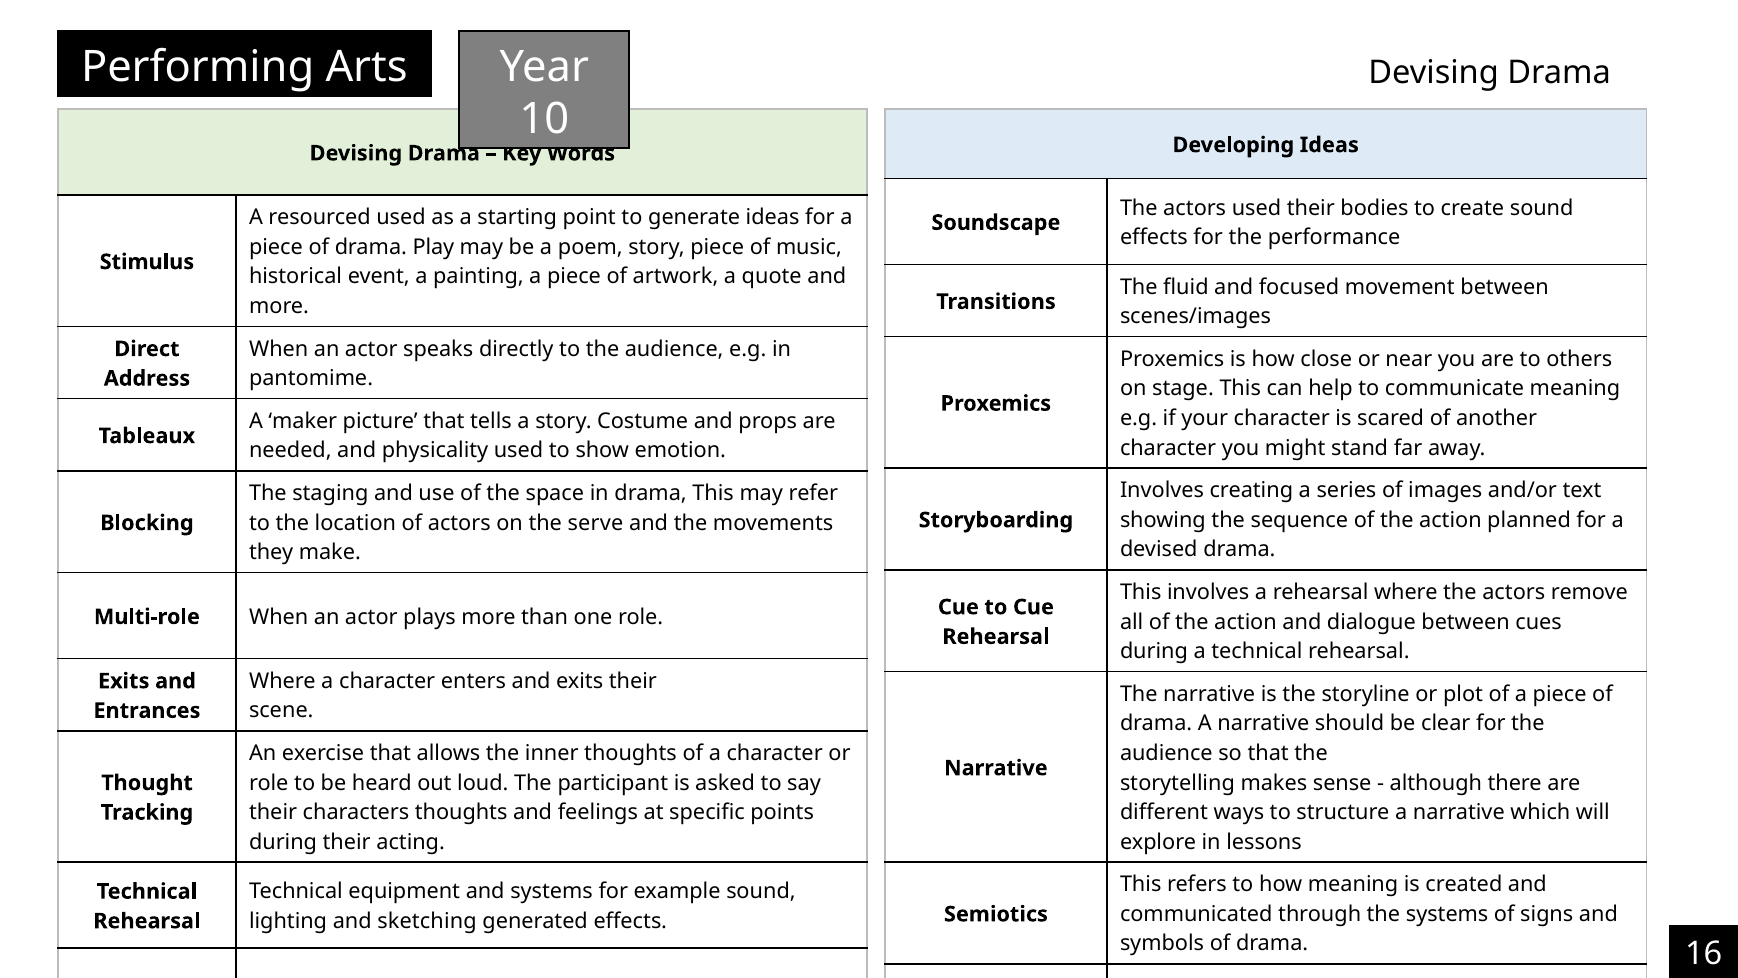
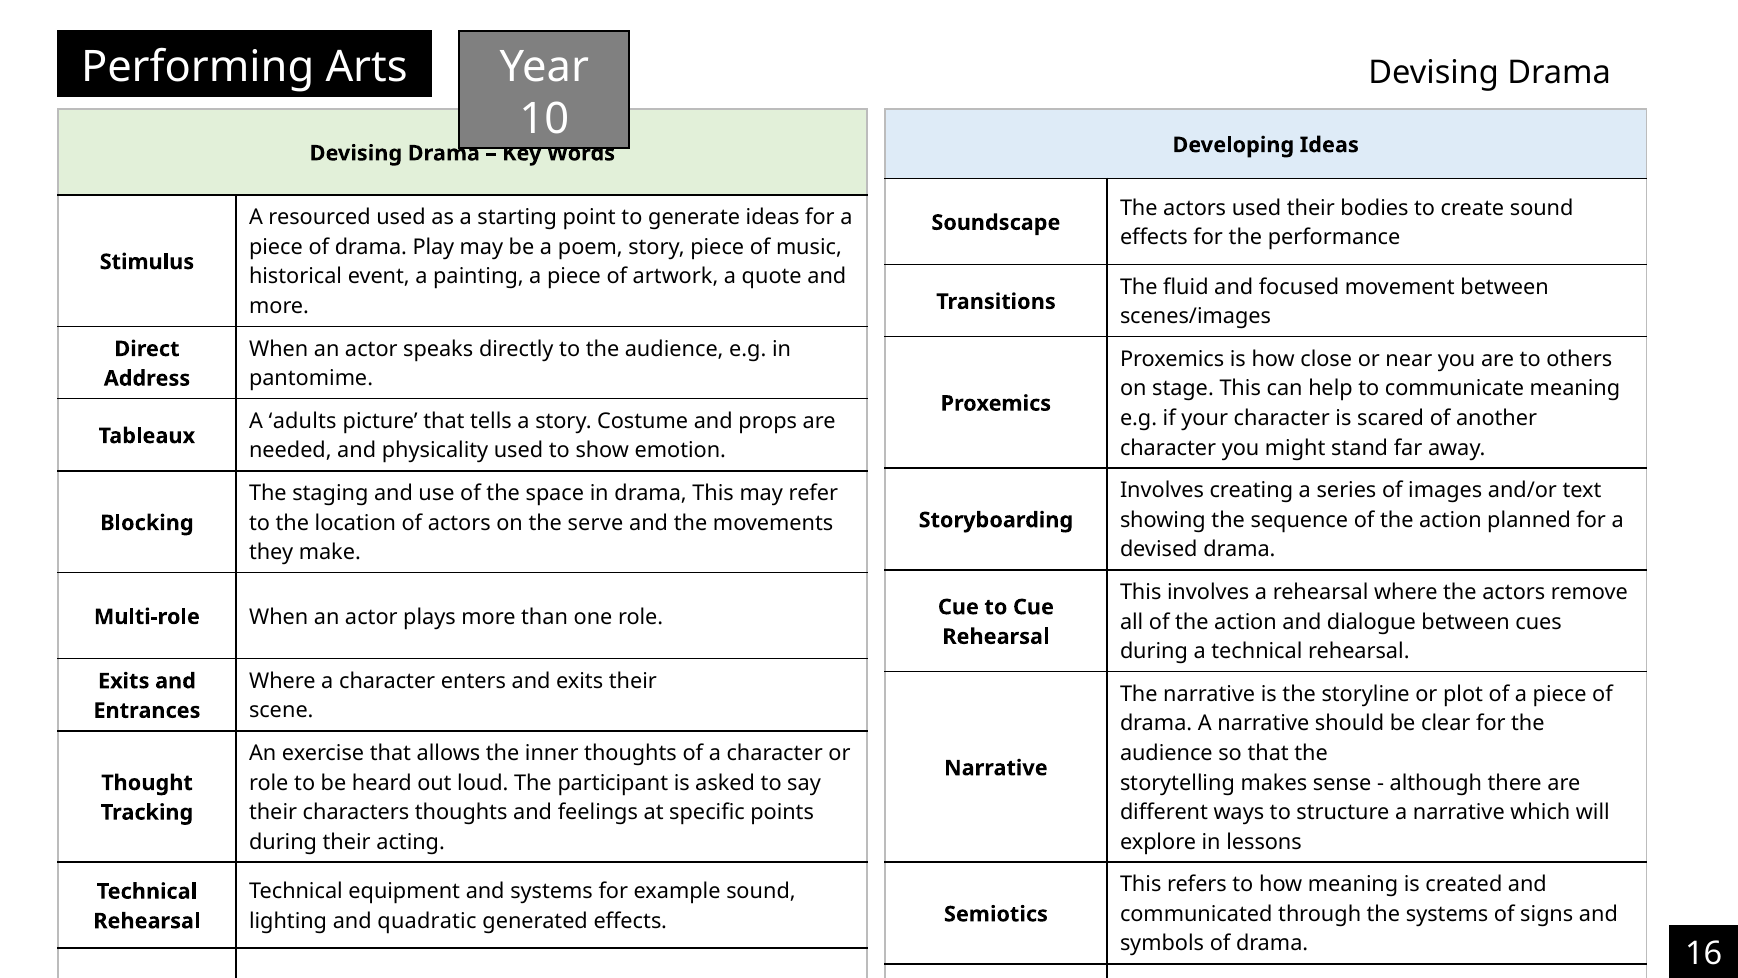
maker: maker -> adults (303, 421)
sketching: sketching -> quadratic (427, 921)
